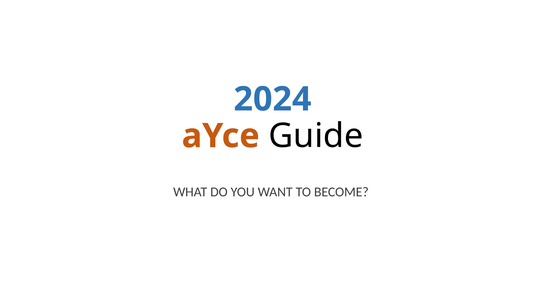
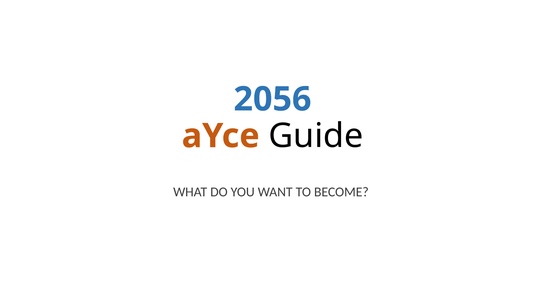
2024: 2024 -> 2056 (272, 99)
